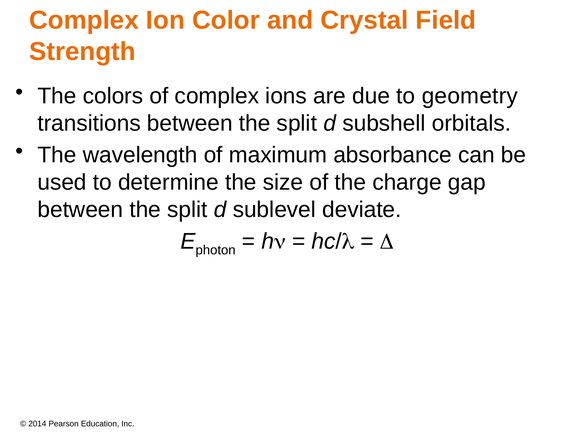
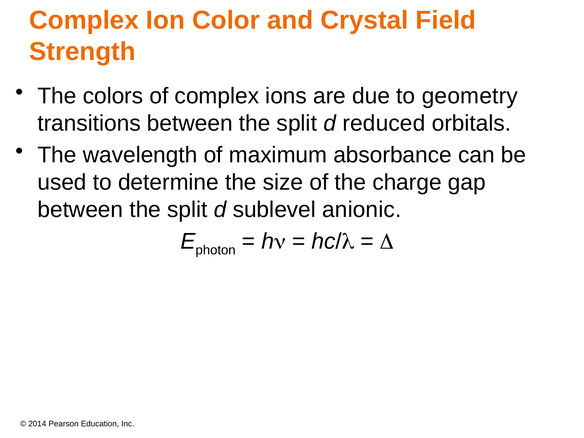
subshell: subshell -> reduced (384, 123)
deviate: deviate -> anionic (362, 210)
